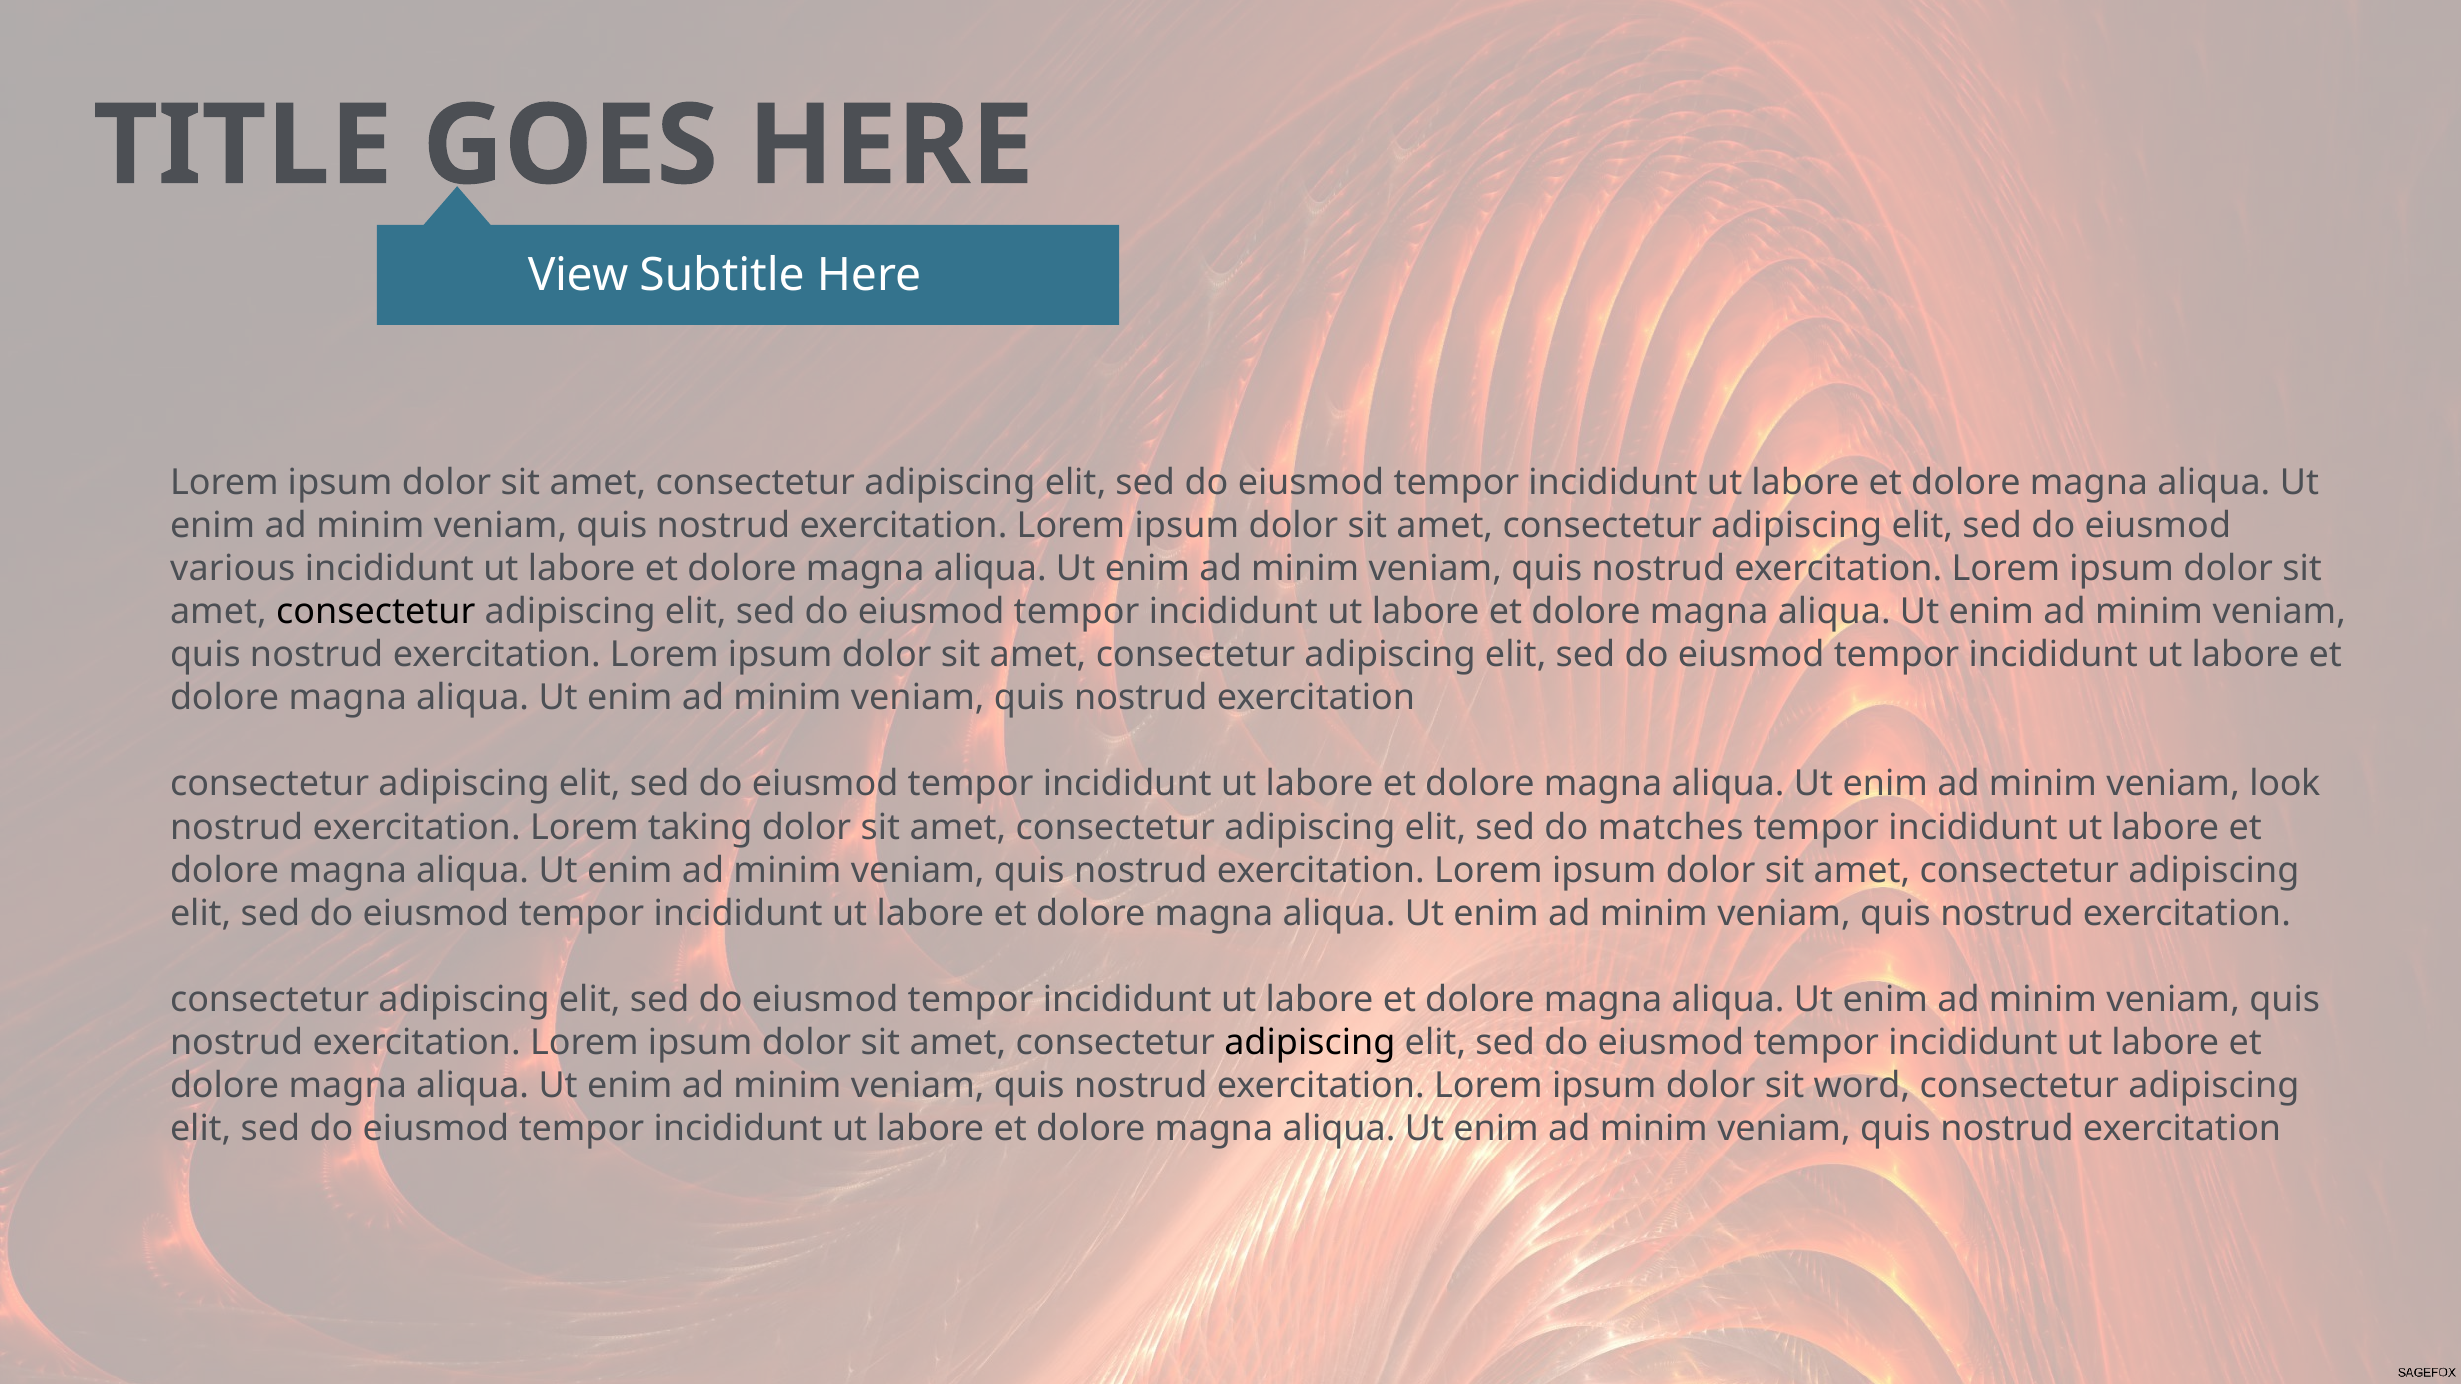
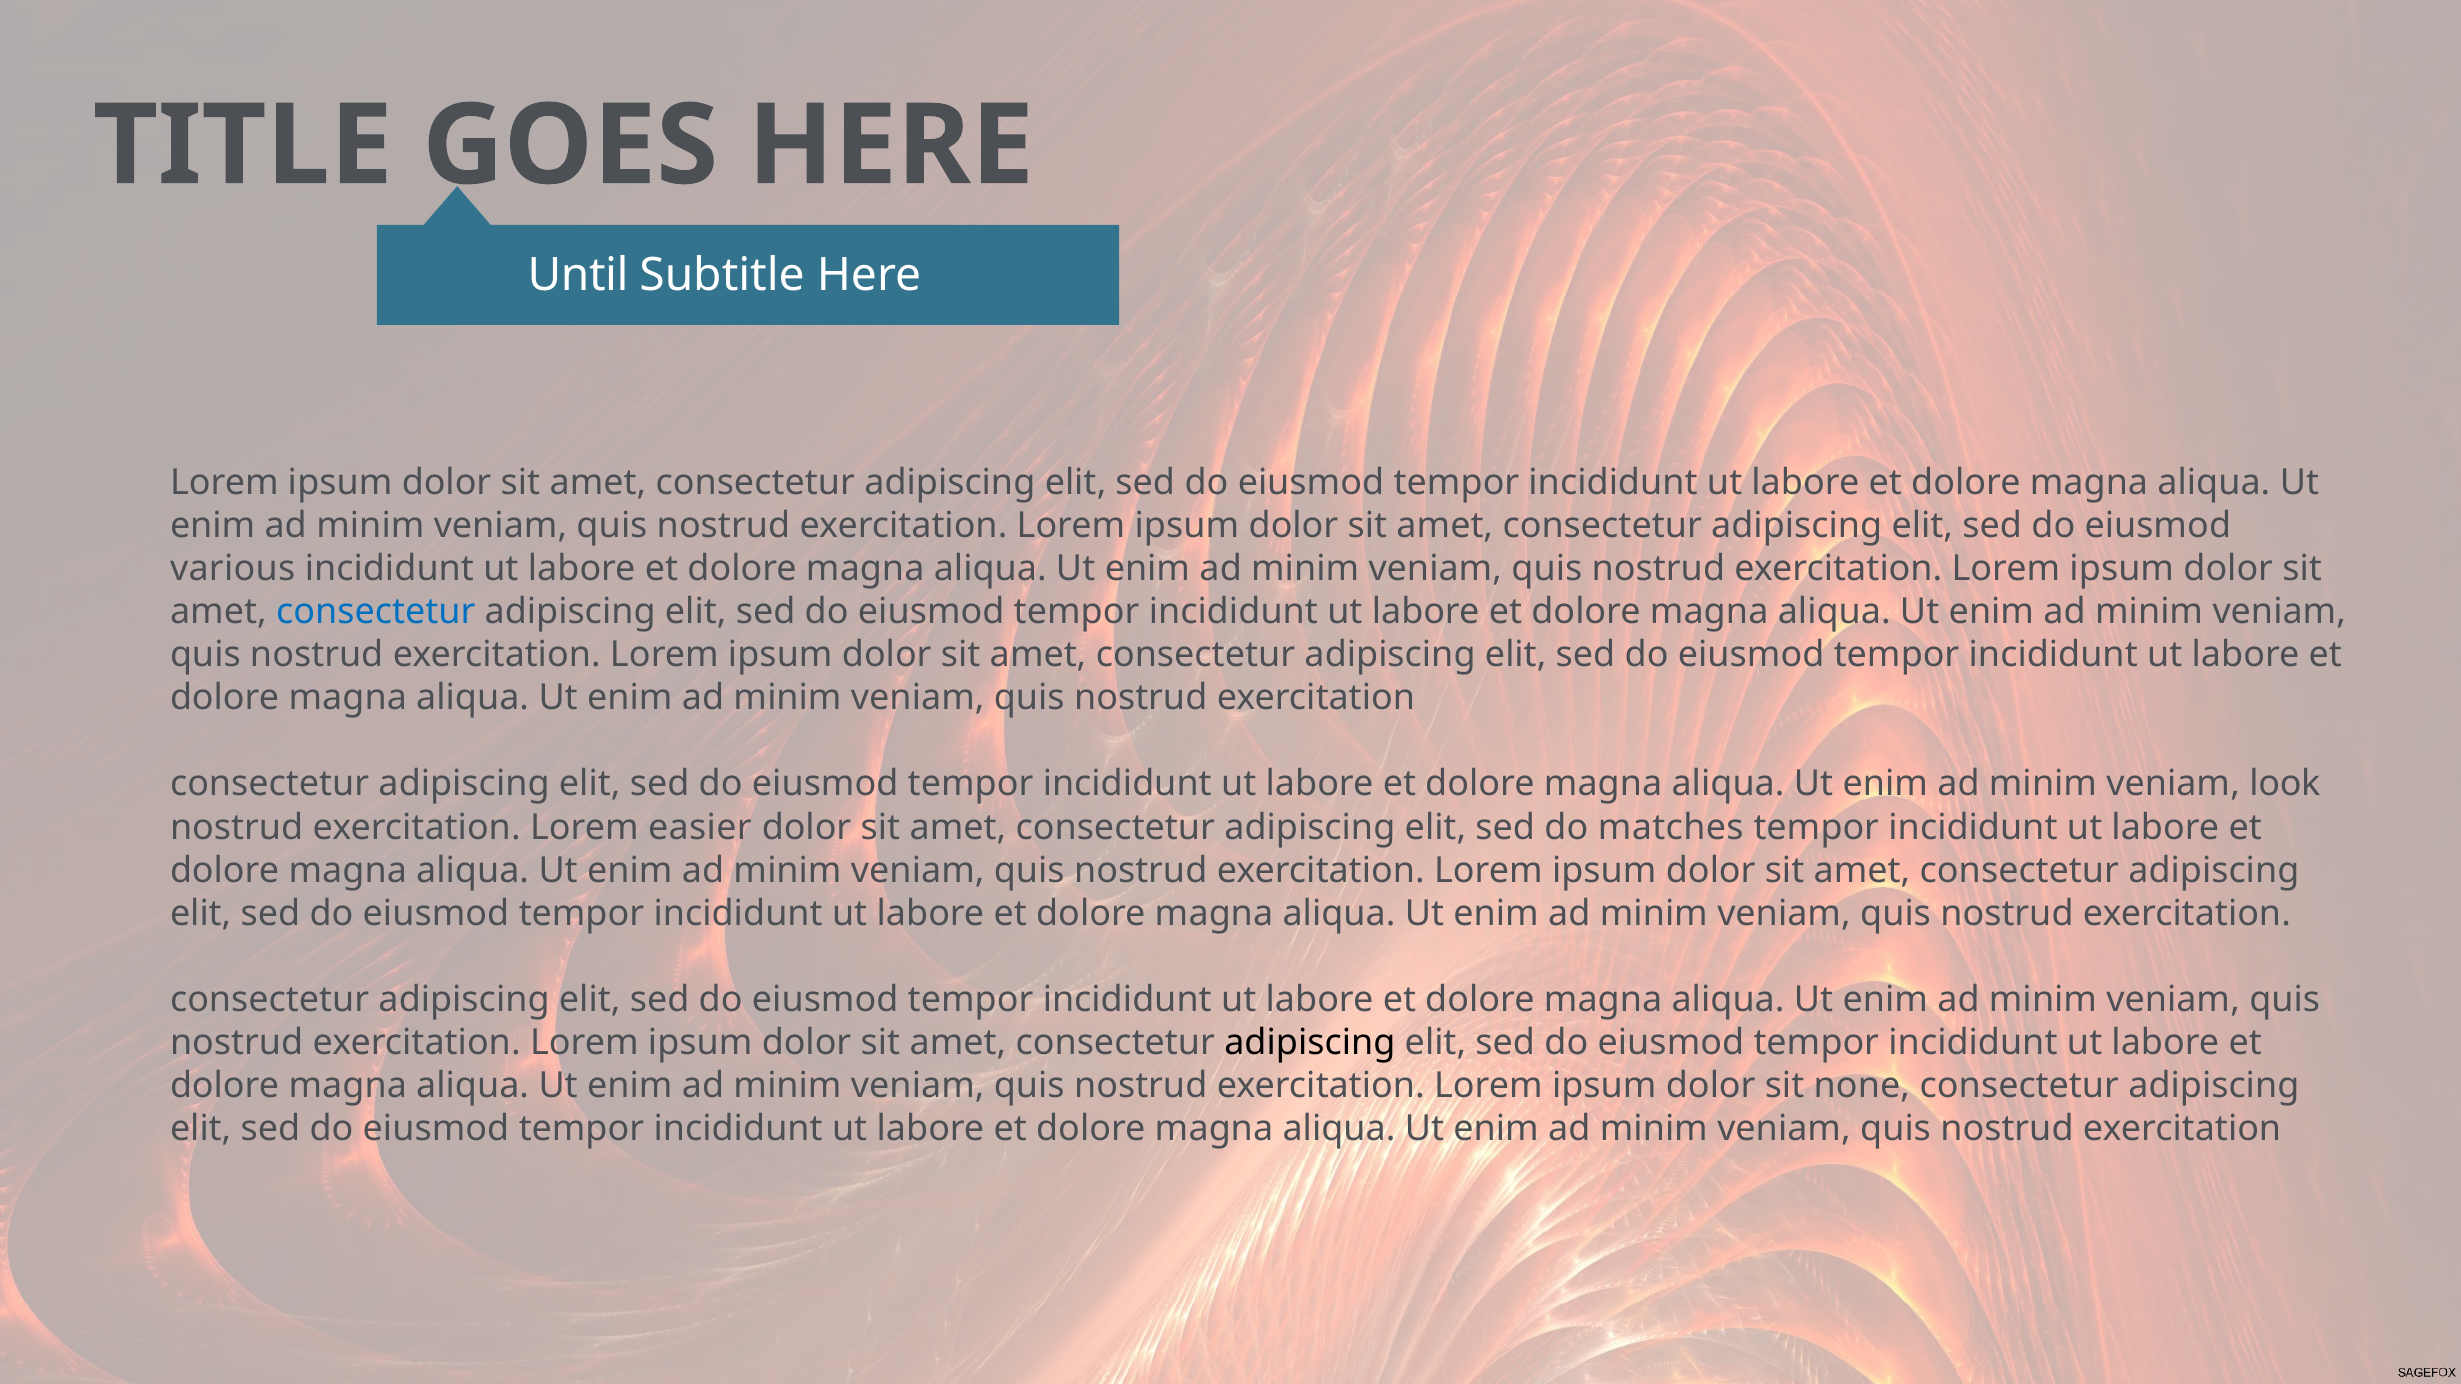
View: View -> Until (578, 275)
consectetur colour: black -> blue (376, 612)
taking: taking -> easier (700, 827)
word: word -> none (1862, 1086)
